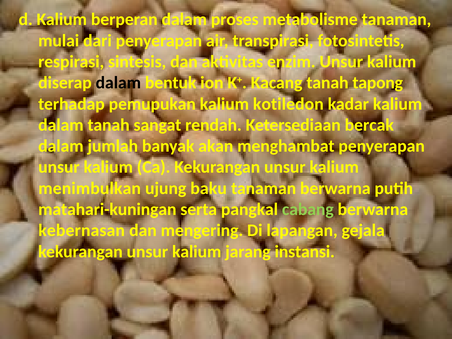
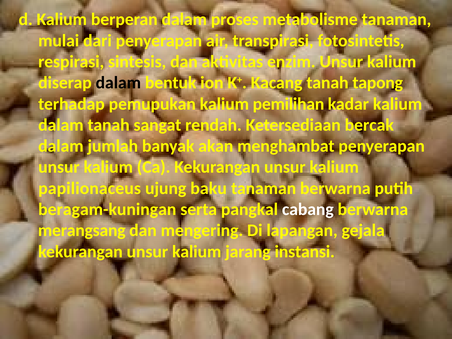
kotiledon: kotiledon -> pemilihan (288, 104)
menimbulkan: menimbulkan -> papilionaceus (90, 188)
matahari-kuningan: matahari-kuningan -> beragam-kuningan (107, 209)
cabang colour: light green -> white (308, 209)
kebernasan: kebernasan -> merangsang (82, 231)
